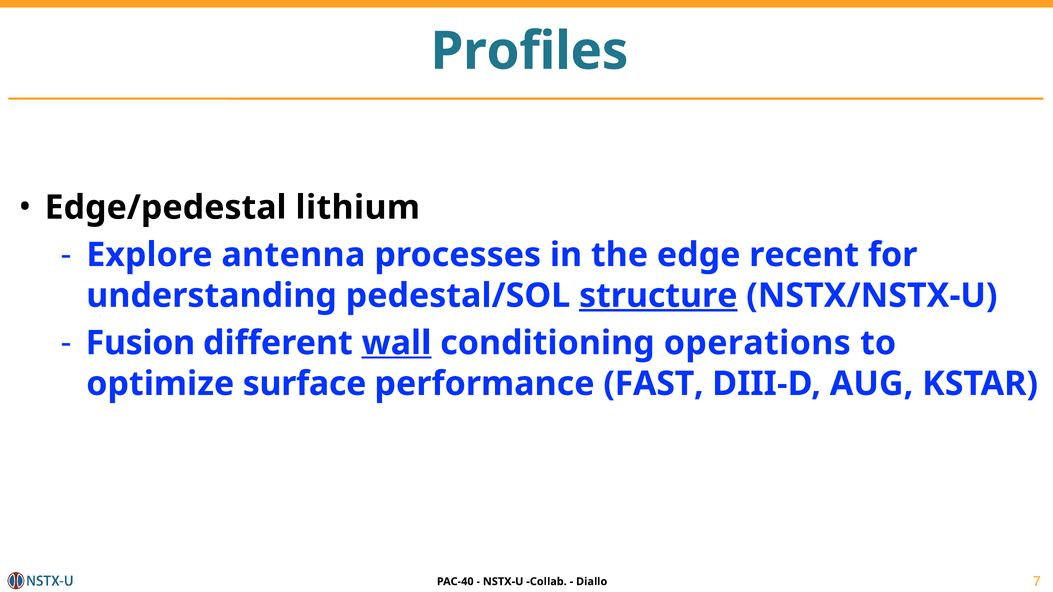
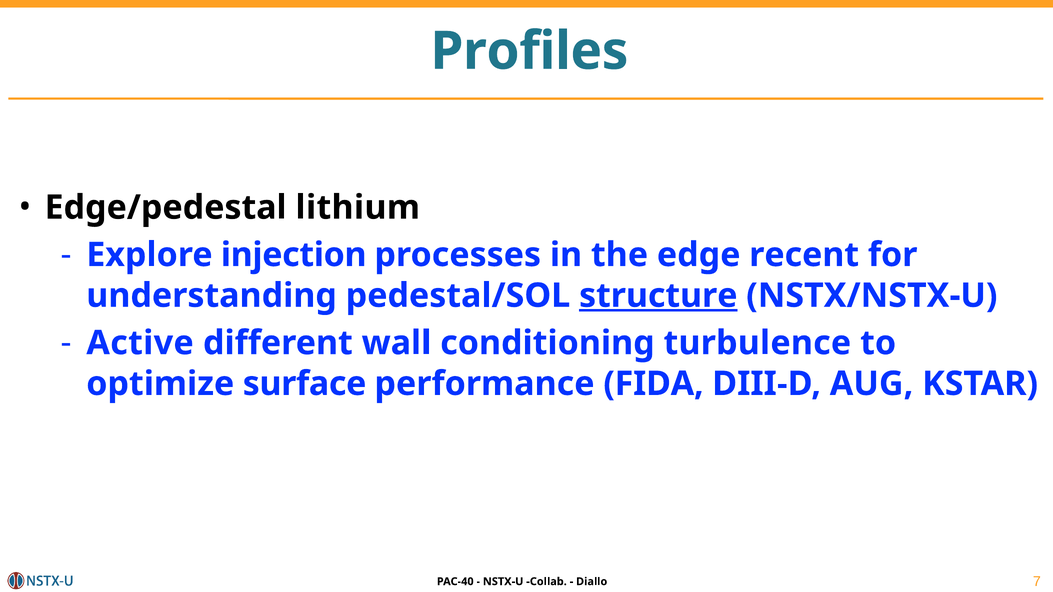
antenna: antenna -> injection (294, 255)
Fusion: Fusion -> Active (140, 343)
wall underline: present -> none (396, 343)
operations: operations -> turbulence (757, 343)
FAST: FAST -> FIDA (654, 384)
